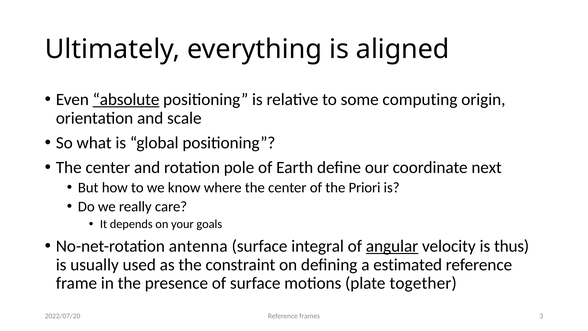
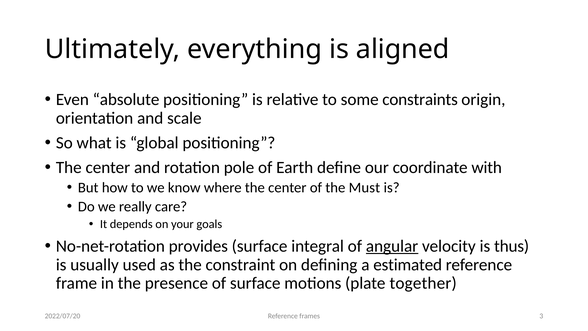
absolute underline: present -> none (126, 99)
computing: computing -> constraints (420, 99)
next: next -> with (487, 167)
Priori: Priori -> Must (364, 188)
antenna: antenna -> provides (198, 246)
